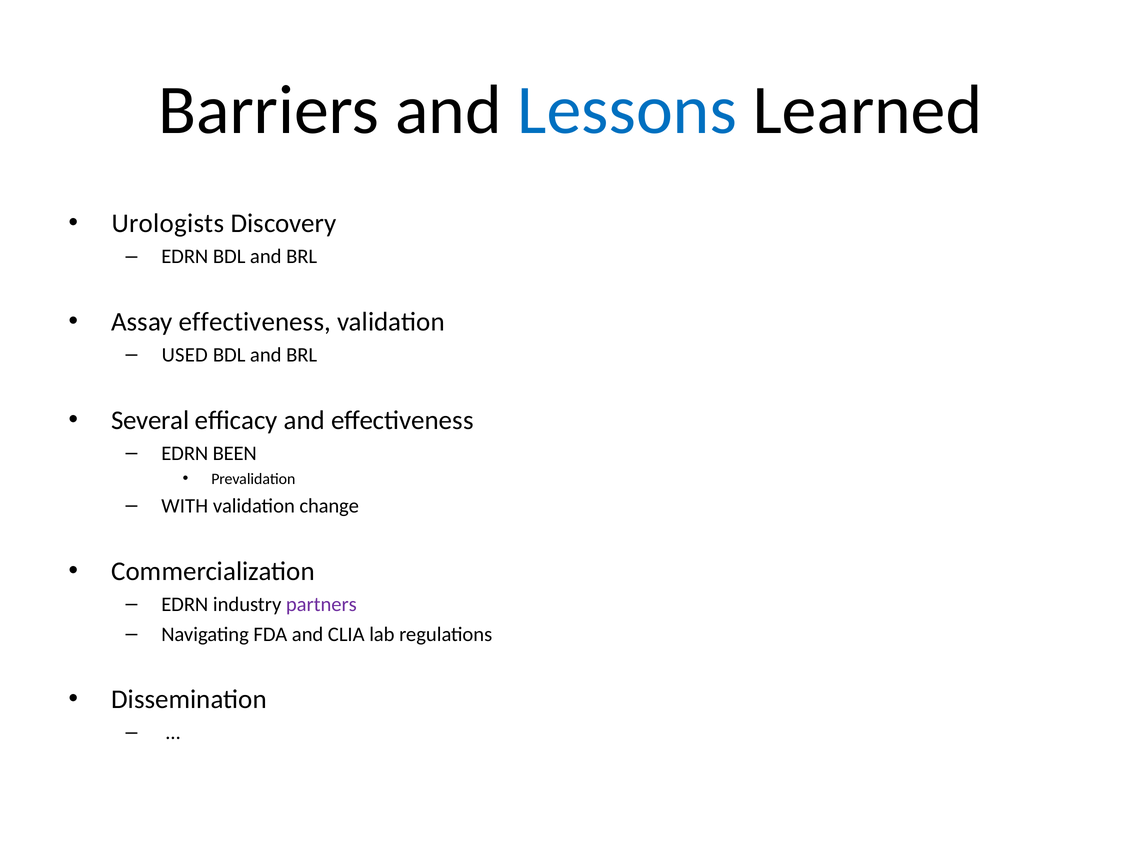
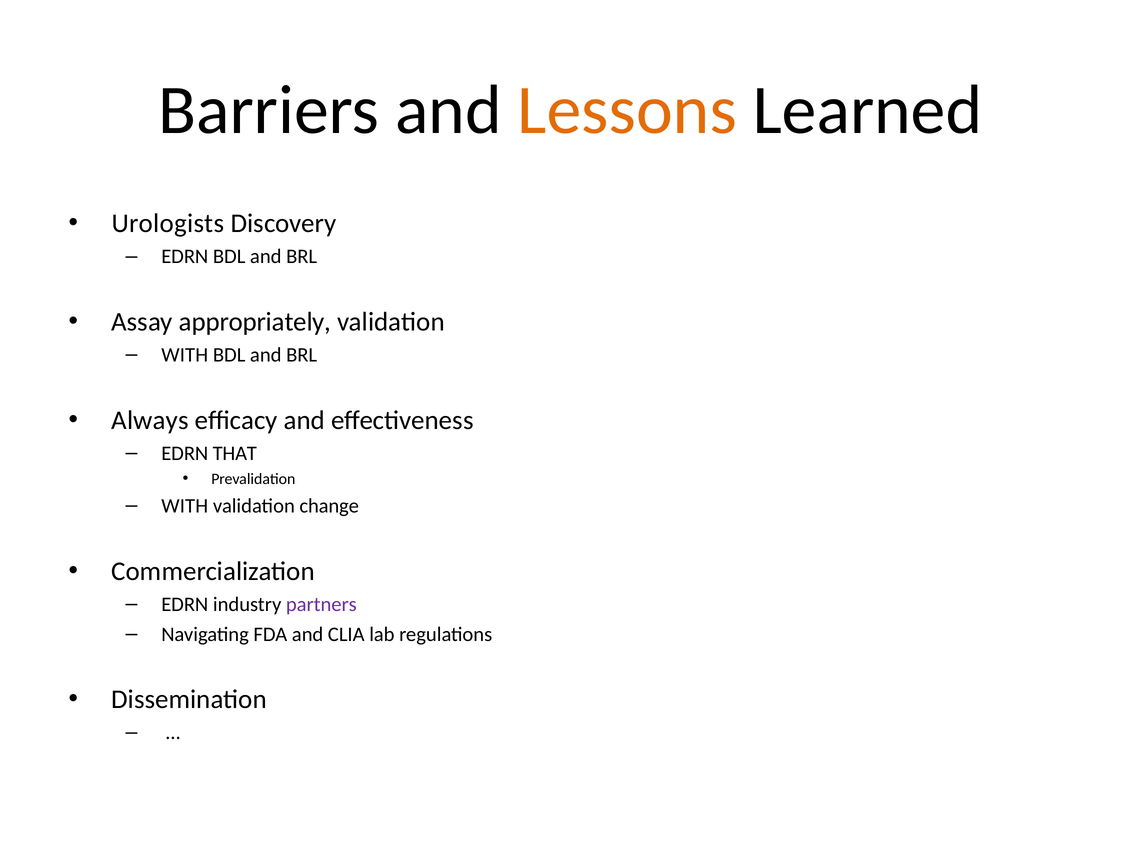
Lessons colour: blue -> orange (627, 111)
Assay effectiveness: effectiveness -> appropriately (255, 322)
USED: USED -> WITH (185, 355)
Several: Several -> Always (150, 420)
BEEN: BEEN -> THAT (235, 454)
